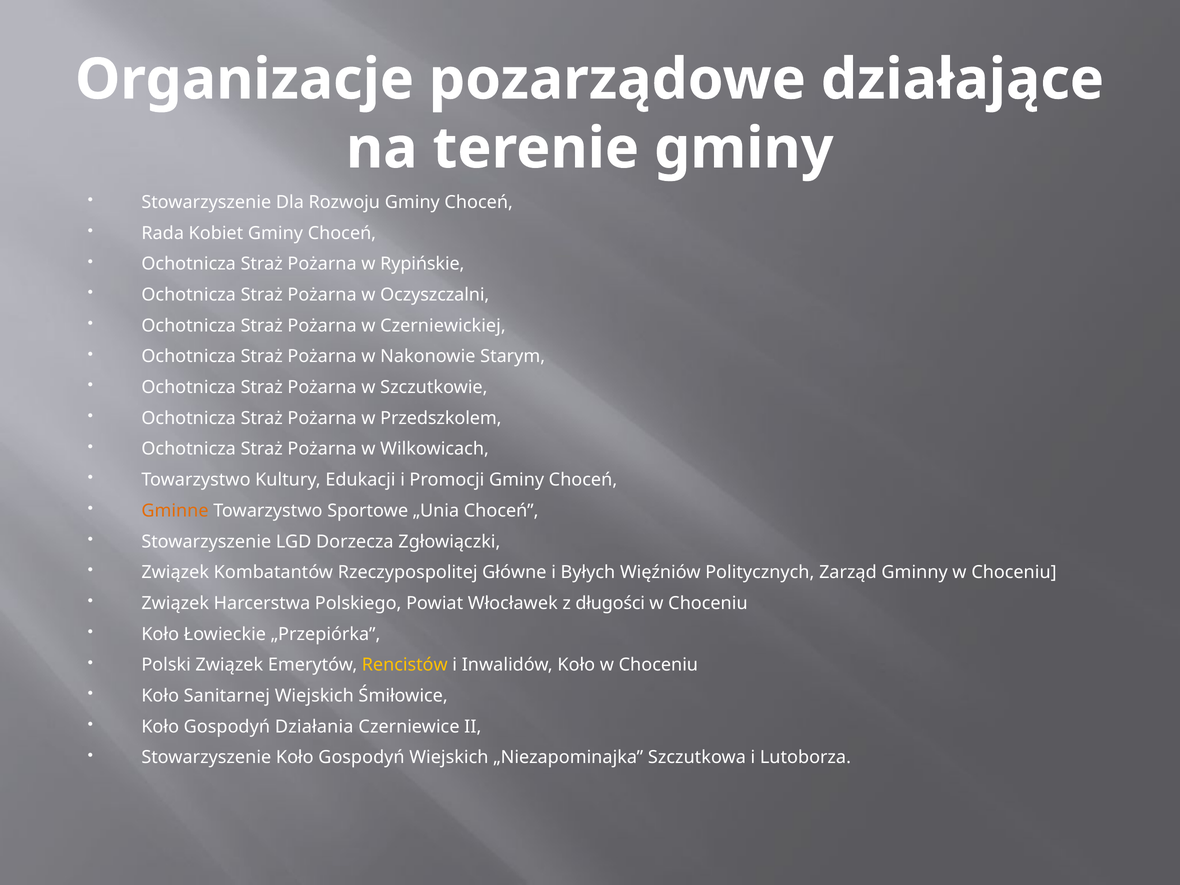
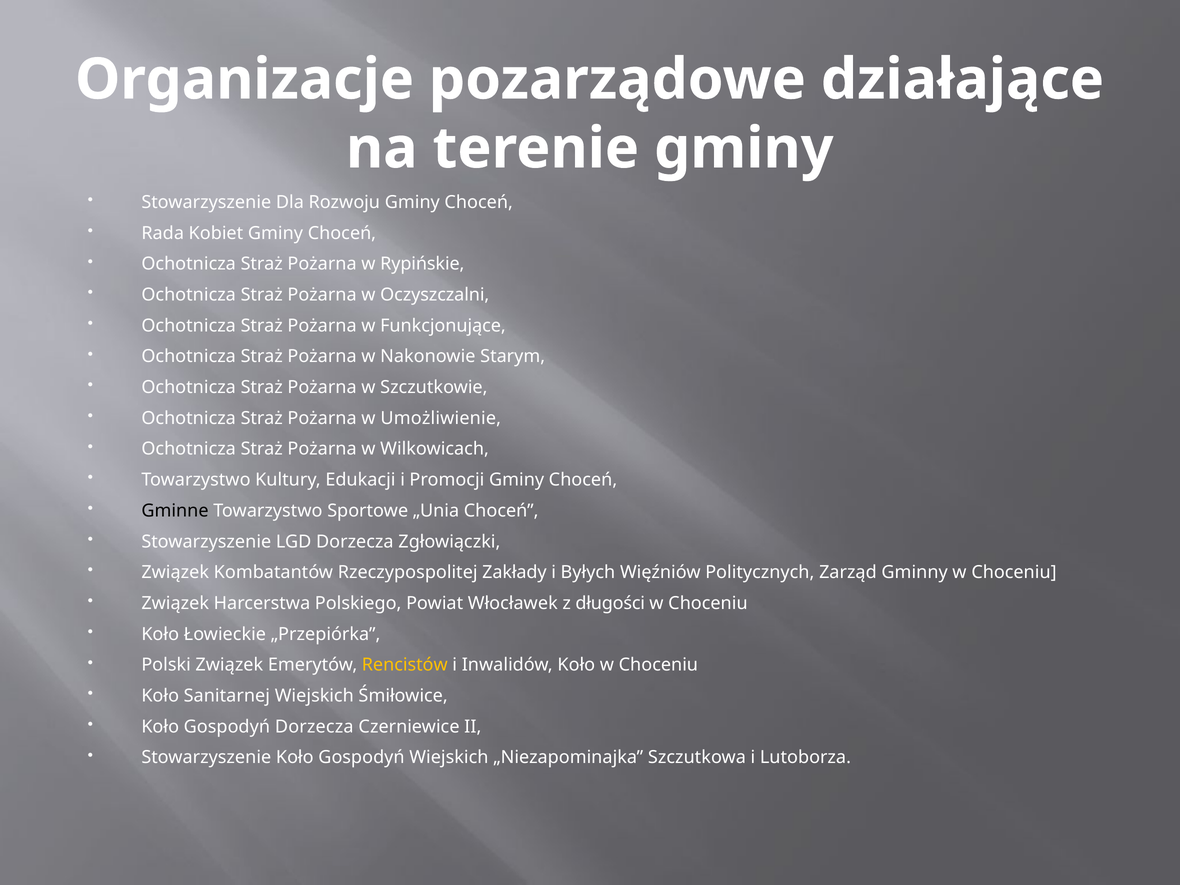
Czerniewickiej: Czerniewickiej -> Funkcjonujące (443, 326)
Przedszkolem: Przedszkolem -> Umożliwienie (441, 418)
Gminne colour: orange -> black (175, 511)
Główne: Główne -> Zakłady (514, 572)
Gospodyń Działania: Działania -> Dorzecza (314, 727)
